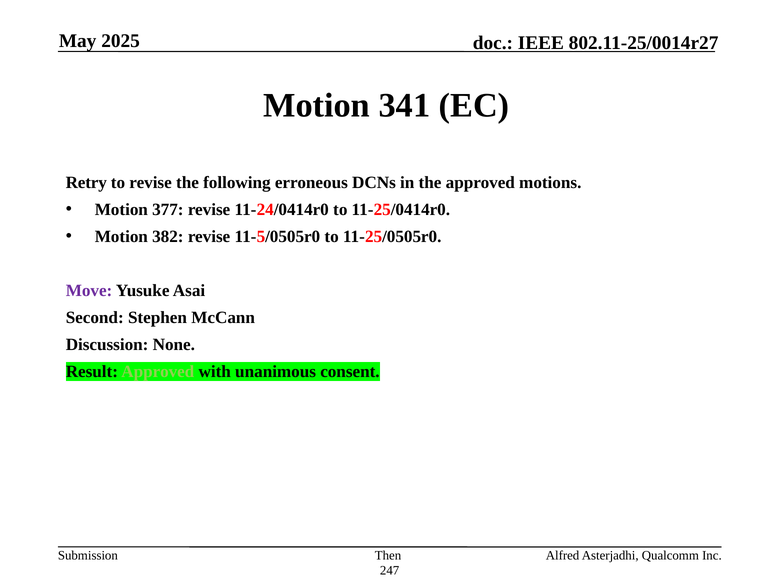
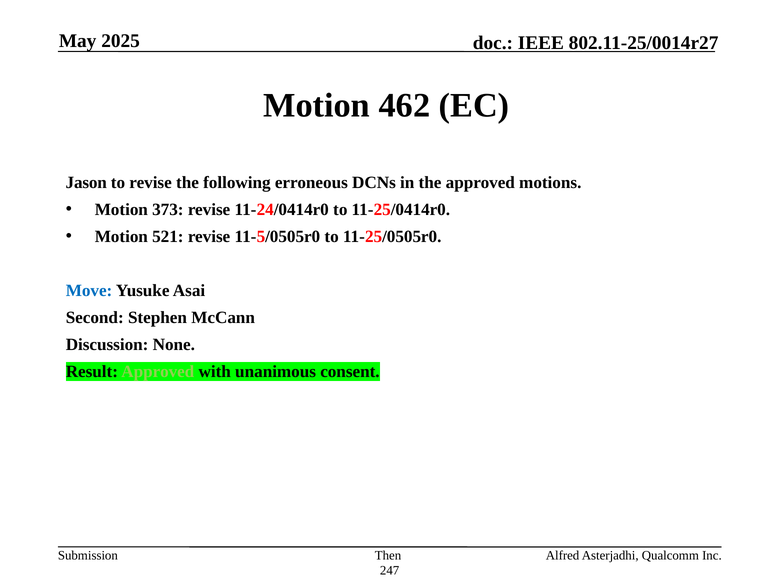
341: 341 -> 462 (404, 105)
Retry: Retry -> Jason (86, 183)
377: 377 -> 373 (168, 210)
382: 382 -> 521 (168, 237)
Move colour: purple -> blue (89, 291)
